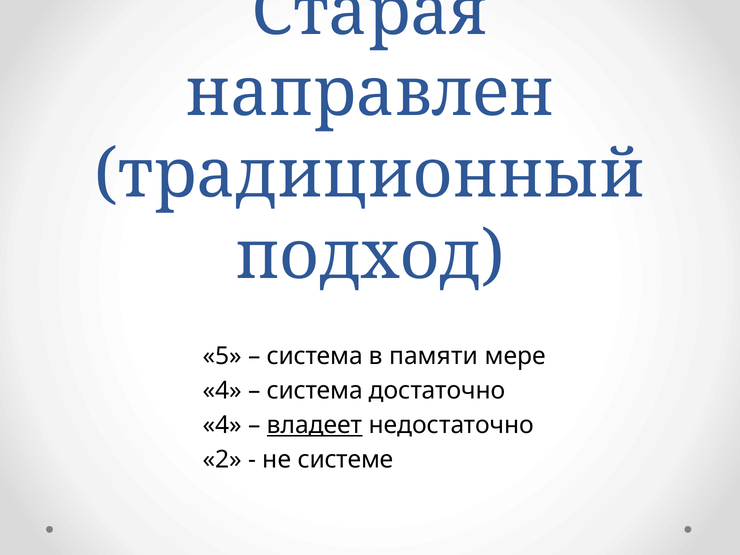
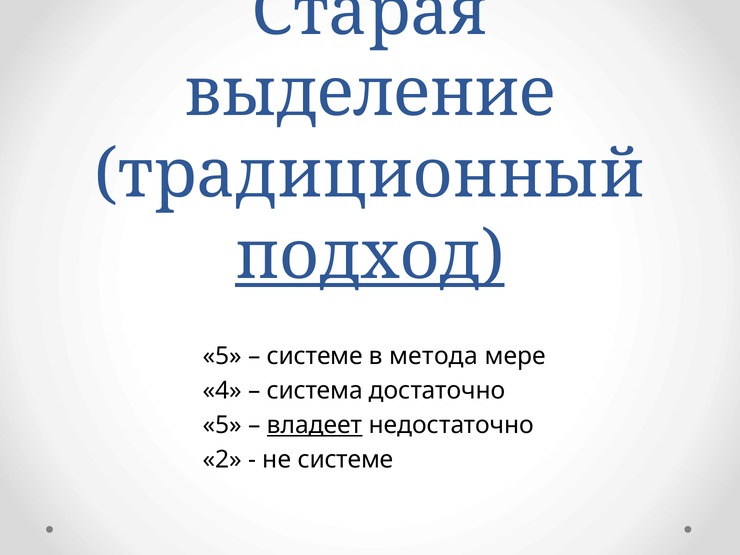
направлен: направлен -> выделение (370, 93)
подход underline: none -> present (370, 256)
система: система -> системе (315, 356)
памяти: памяти -> метода (434, 356)
4: 4 -> 5 (222, 425)
